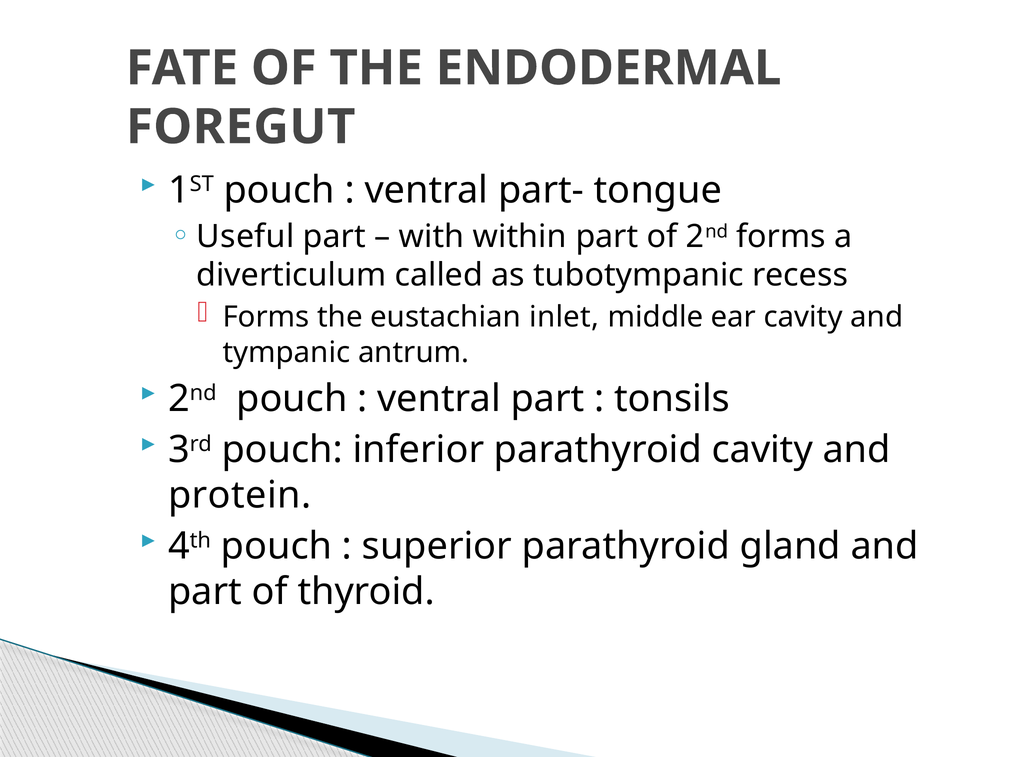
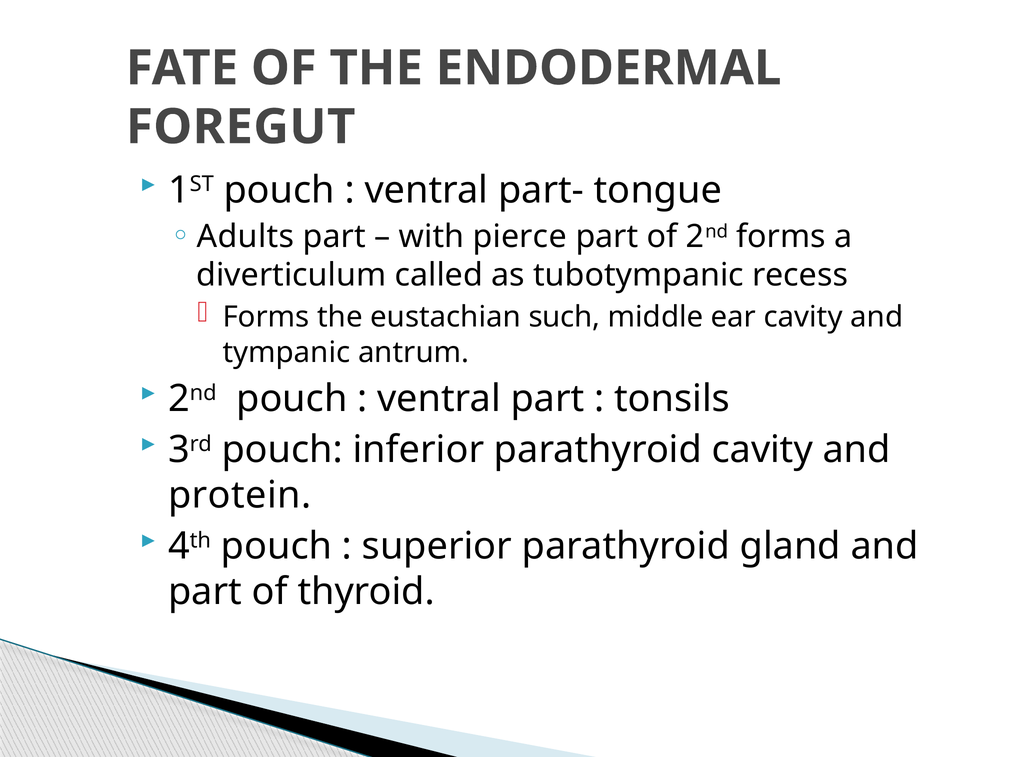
Useful: Useful -> Adults (245, 237)
within: within -> pierce (520, 237)
inlet: inlet -> such (564, 317)
